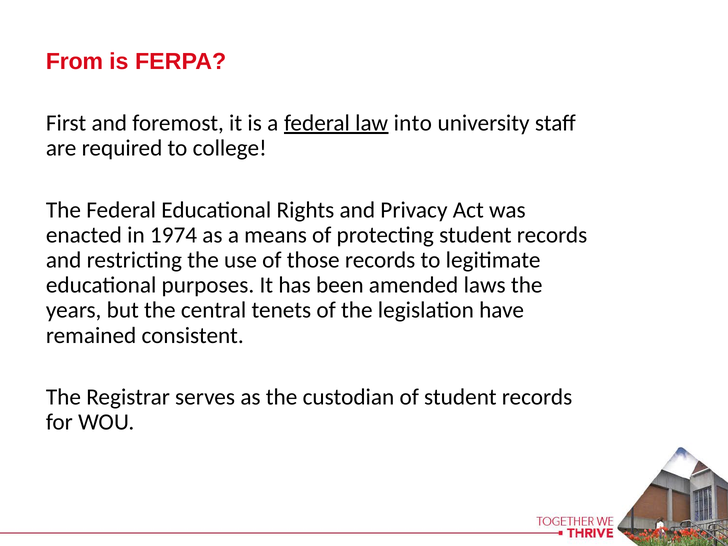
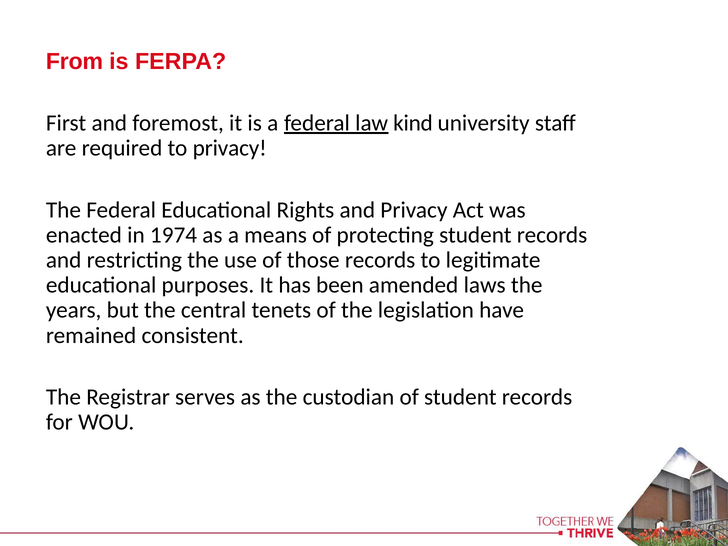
into: into -> kind (413, 123)
to college: college -> privacy (230, 148)
